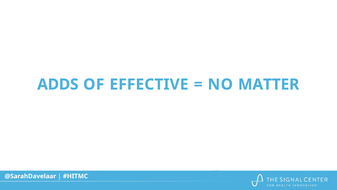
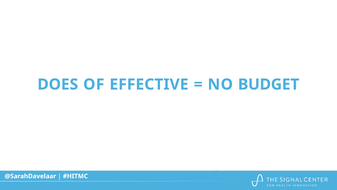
ADDS: ADDS -> DOES (58, 84)
MATTER: MATTER -> BUDGET (269, 84)
